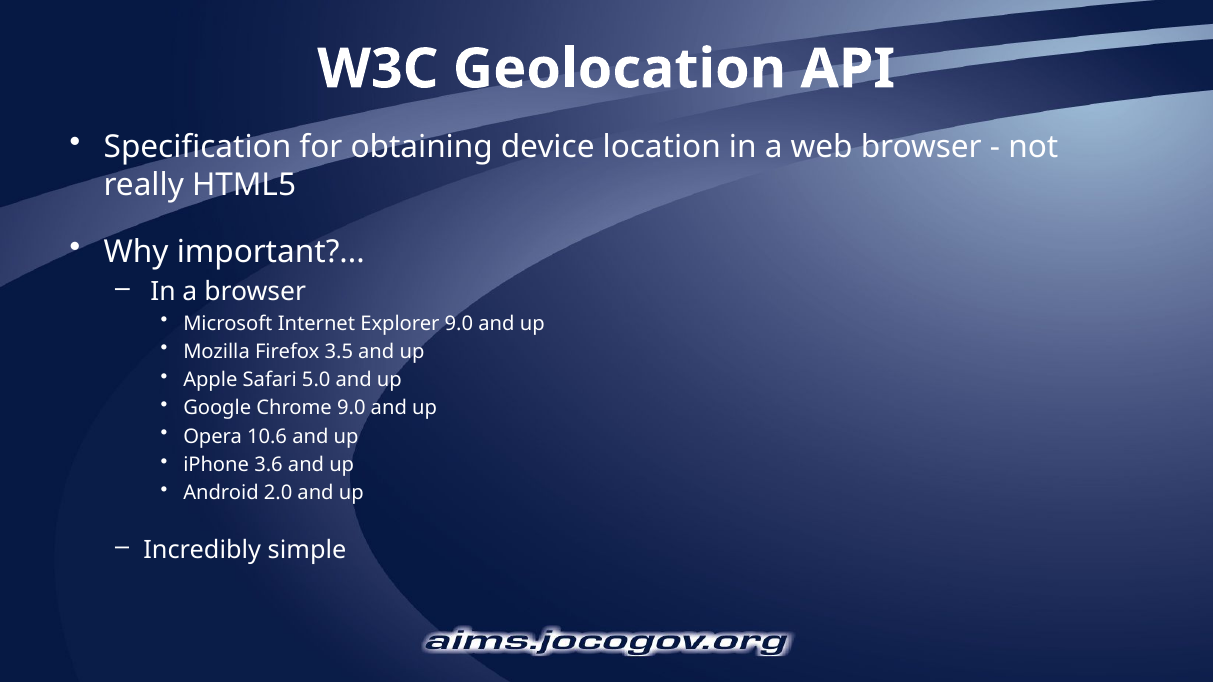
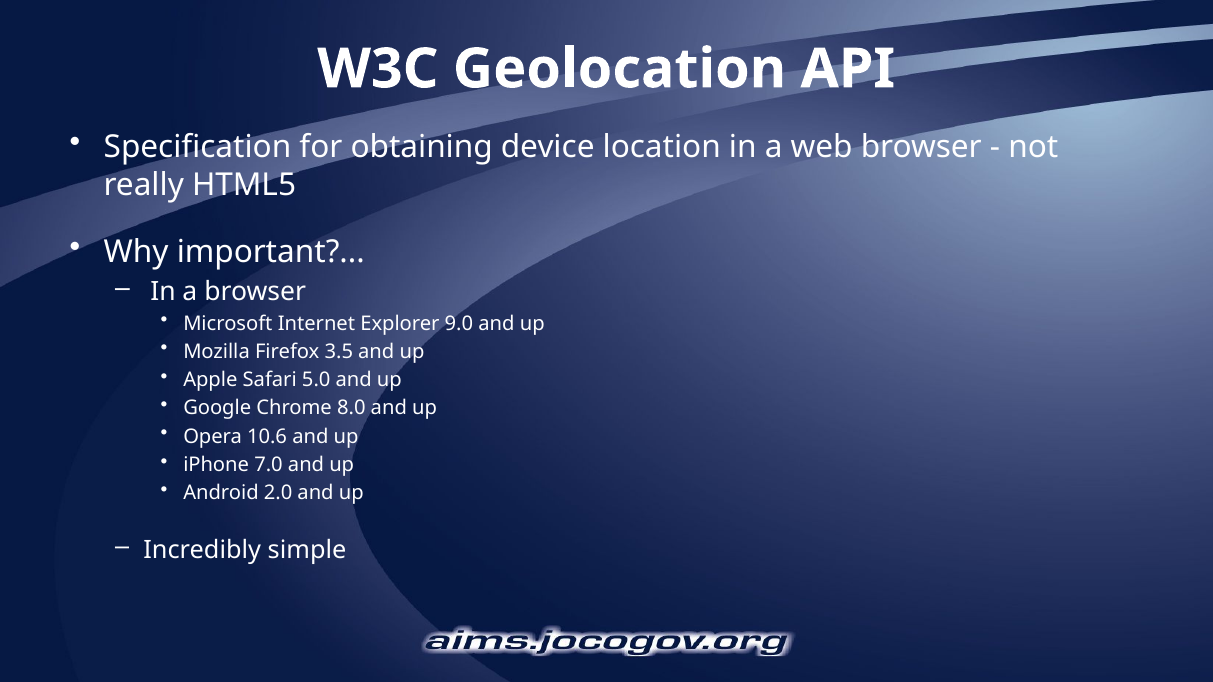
Chrome 9.0: 9.0 -> 8.0 (351, 408)
3.6: 3.6 -> 7.0 (269, 465)
